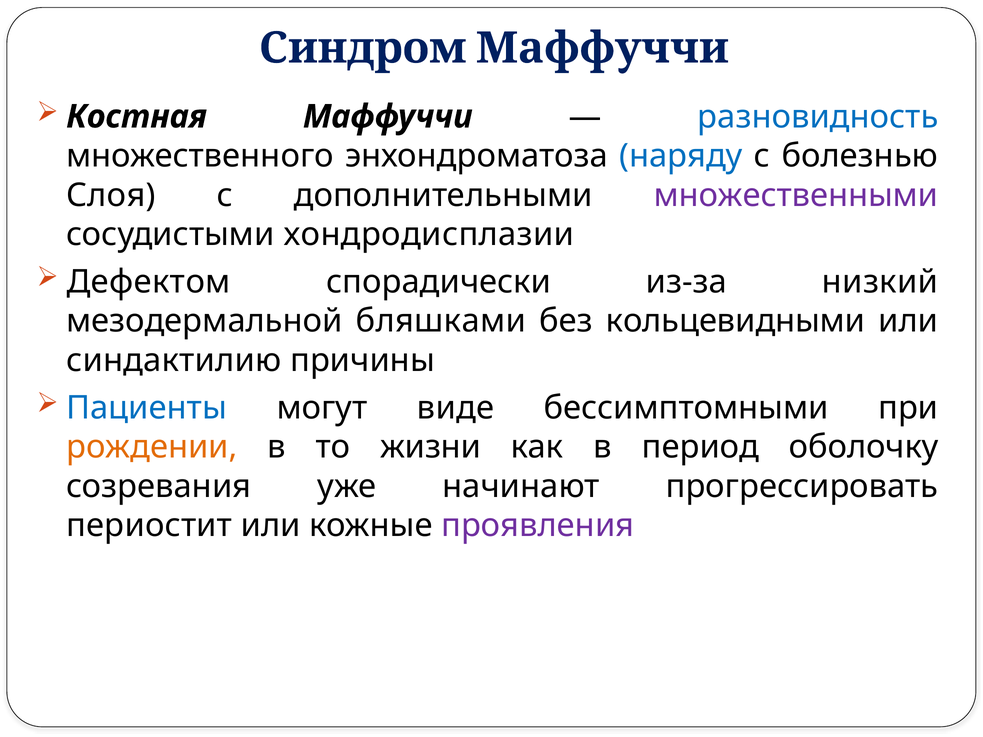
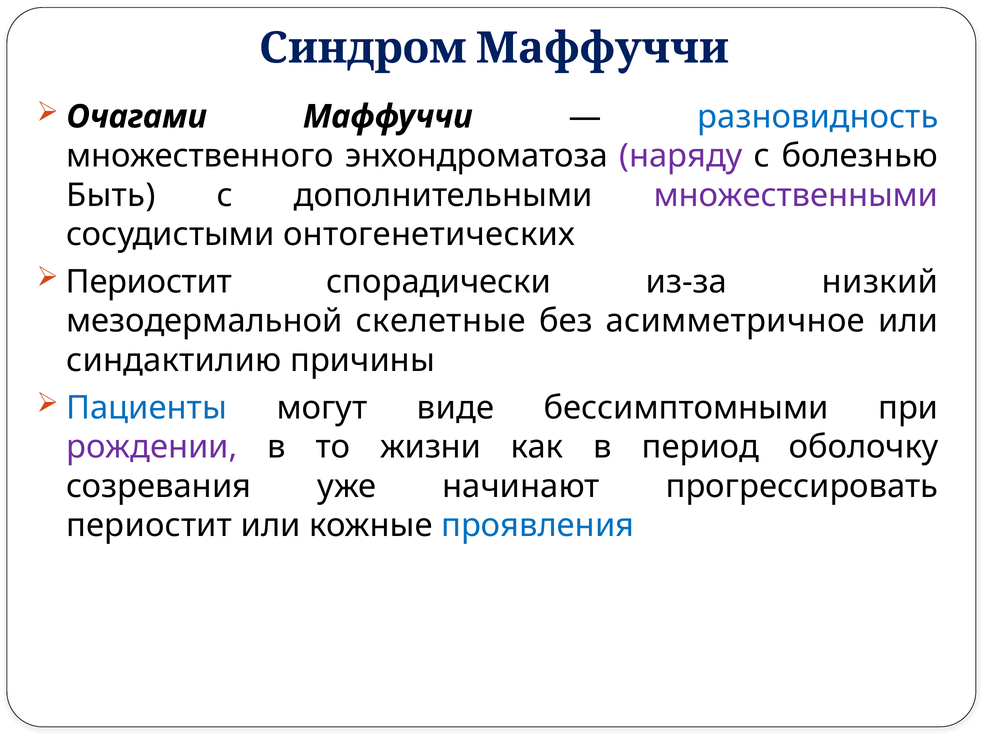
Костная: Костная -> Очагами (137, 117)
наряду colour: blue -> purple (681, 156)
Слоя: Слоя -> Быть (111, 195)
хондродисплазии: хондродисплазии -> онтогенетических (429, 235)
Дефектом: Дефектом -> Периостит (149, 282)
бляшками: бляшками -> скелетные (441, 321)
кольцевидными: кольцевидными -> асимметричное (735, 321)
рождении colour: orange -> purple (152, 447)
проявления colour: purple -> blue (538, 526)
